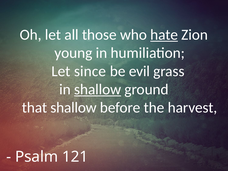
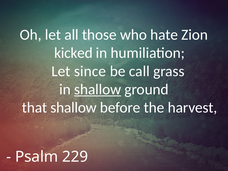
hate underline: present -> none (164, 35)
young: young -> kicked (73, 53)
evil: evil -> call (139, 71)
121: 121 -> 229 (75, 157)
